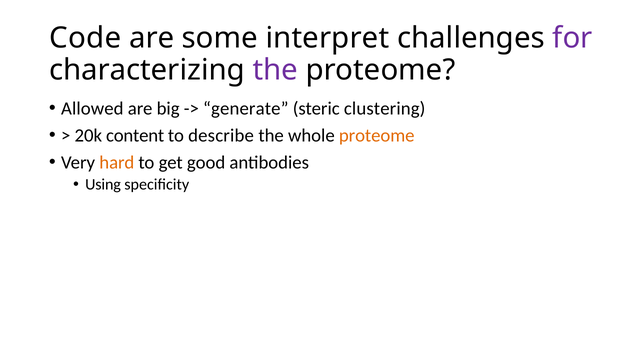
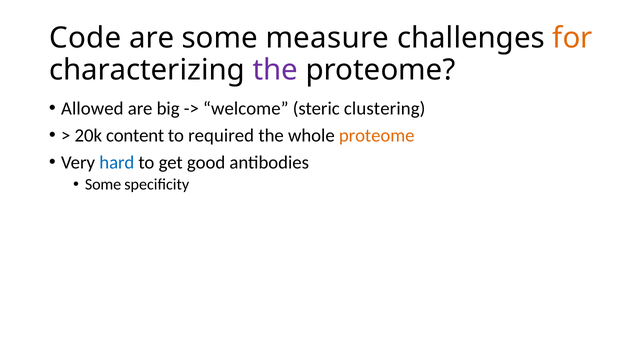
interpret: interpret -> measure (327, 38)
for colour: purple -> orange (572, 38)
generate: generate -> welcome (246, 109)
describe: describe -> required (221, 136)
hard colour: orange -> blue (117, 163)
Using: Using -> Some (103, 185)
